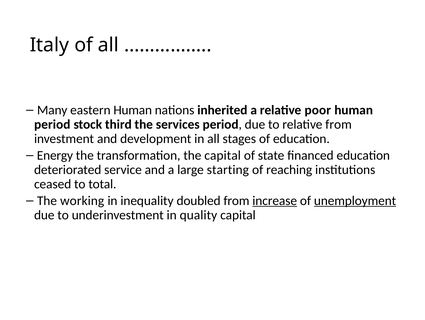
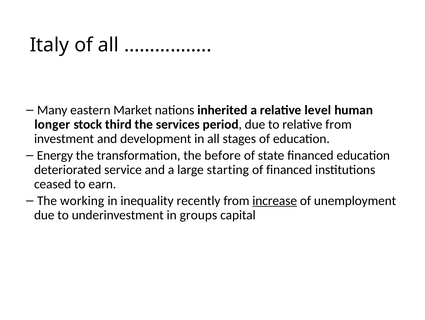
eastern Human: Human -> Market (133, 110)
poor: poor -> level (318, 110)
period: period -> longer (52, 124)
the capital: capital -> before (223, 155)
of reaching: reaching -> financed (289, 170)
total: total -> earn (102, 184)
doubled: doubled -> recently (199, 200)
unemployment underline: present -> none (355, 200)
quality: quality -> groups (198, 215)
